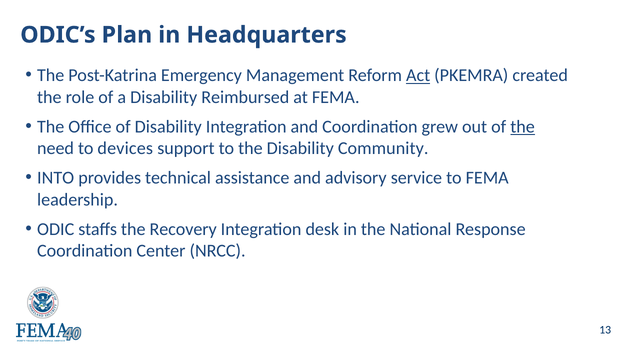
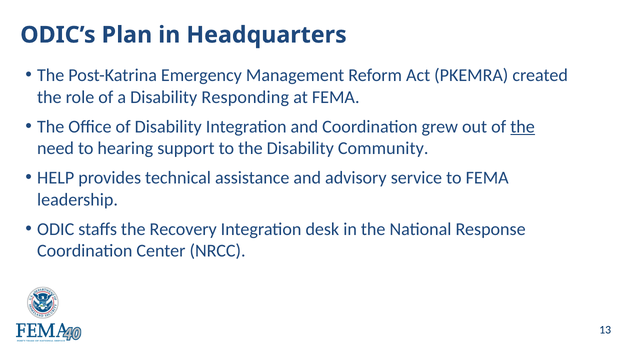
Act underline: present -> none (418, 75)
Reimbursed: Reimbursed -> Responding (245, 97)
devices: devices -> hearing (125, 148)
INTO: INTO -> HELP (56, 178)
